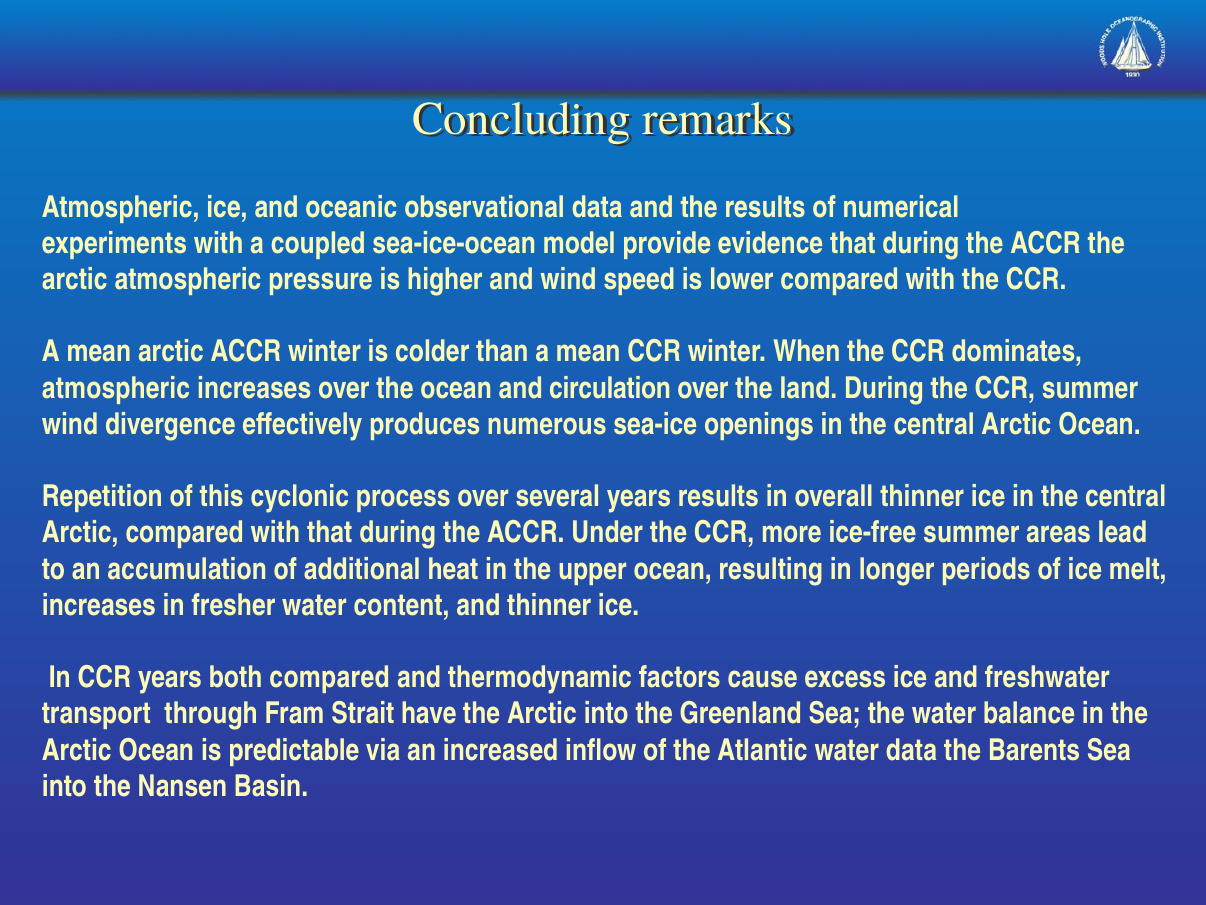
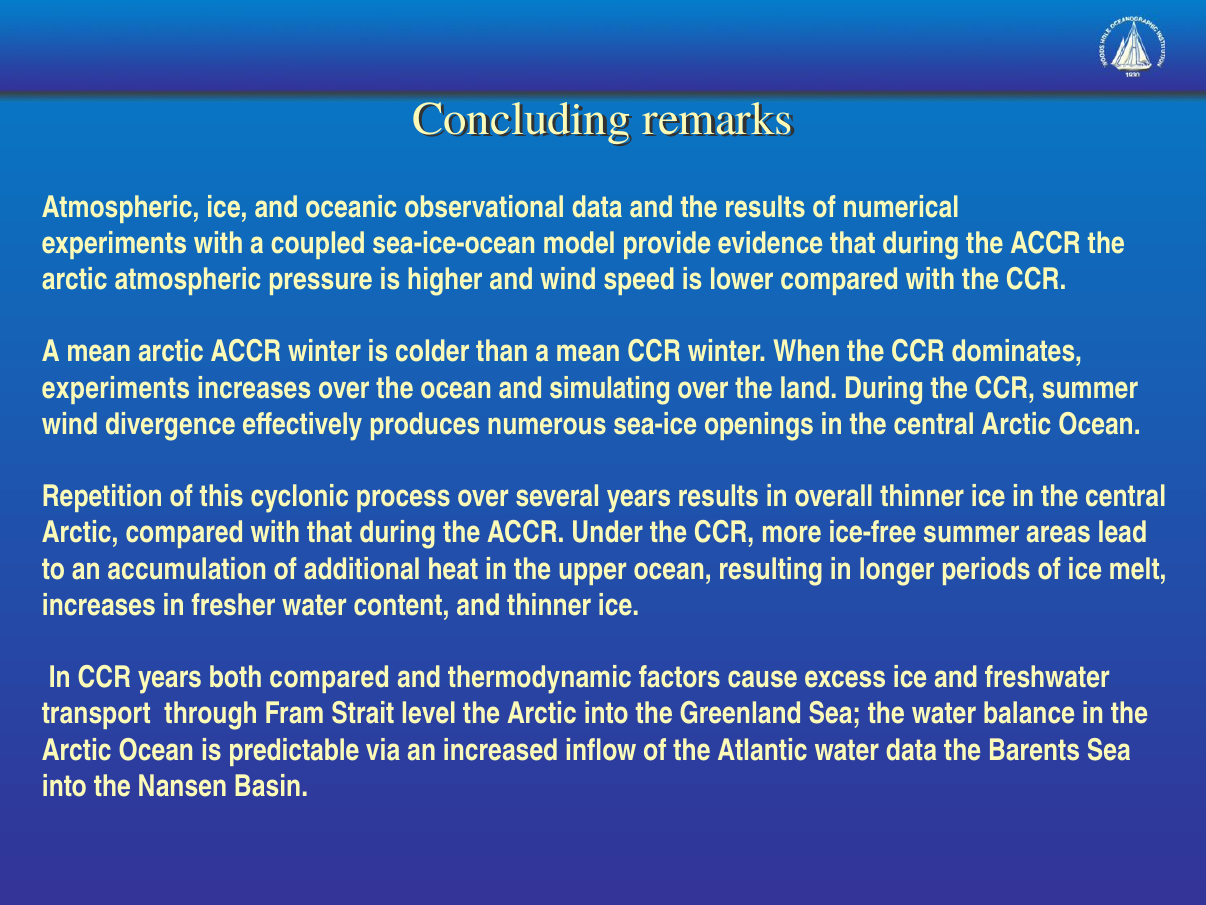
atmospheric: atmospheric -> experiments (116, 388)
circulation: circulation -> simulating (610, 388)
have: have -> level (429, 714)
